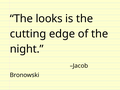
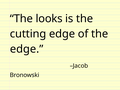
night: night -> edge (27, 49)
